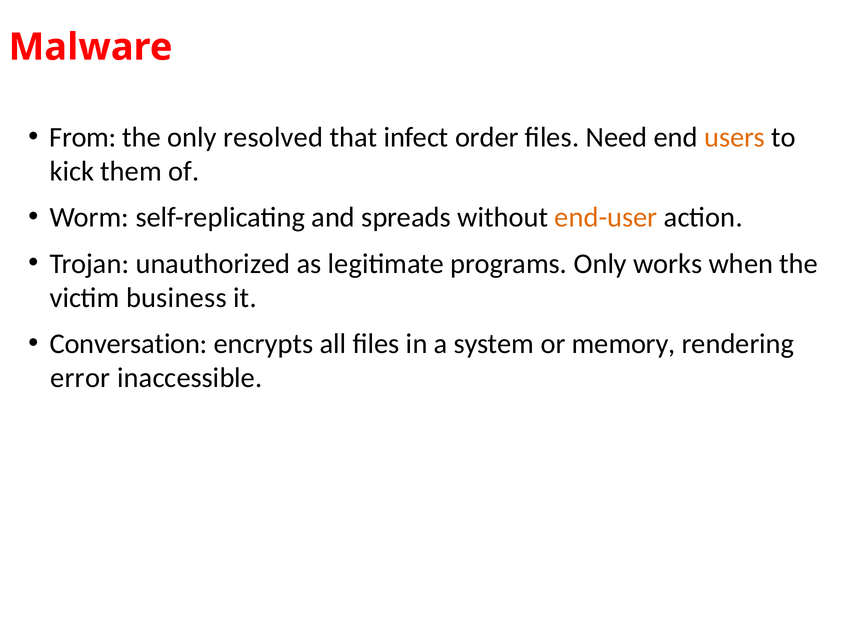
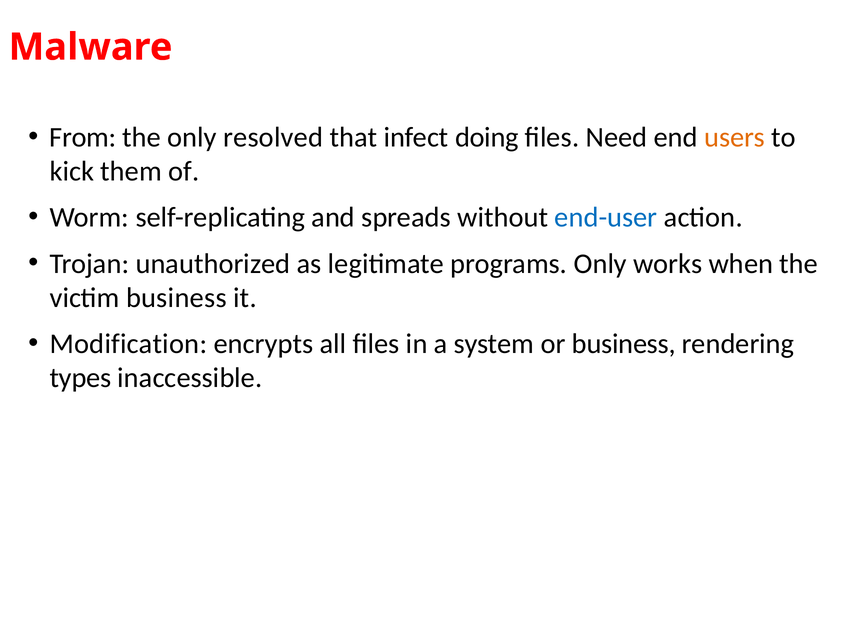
order: order -> doing (487, 137)
end-user colour: orange -> blue (606, 217)
Conversation: Conversation -> Modification (128, 344)
or memory: memory -> business (624, 344)
error: error -> types (80, 378)
